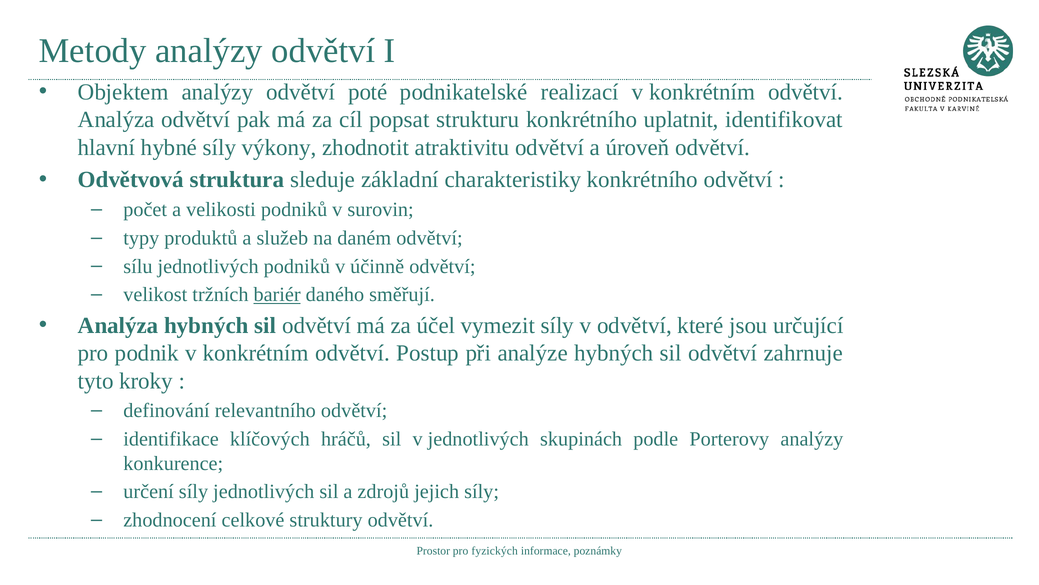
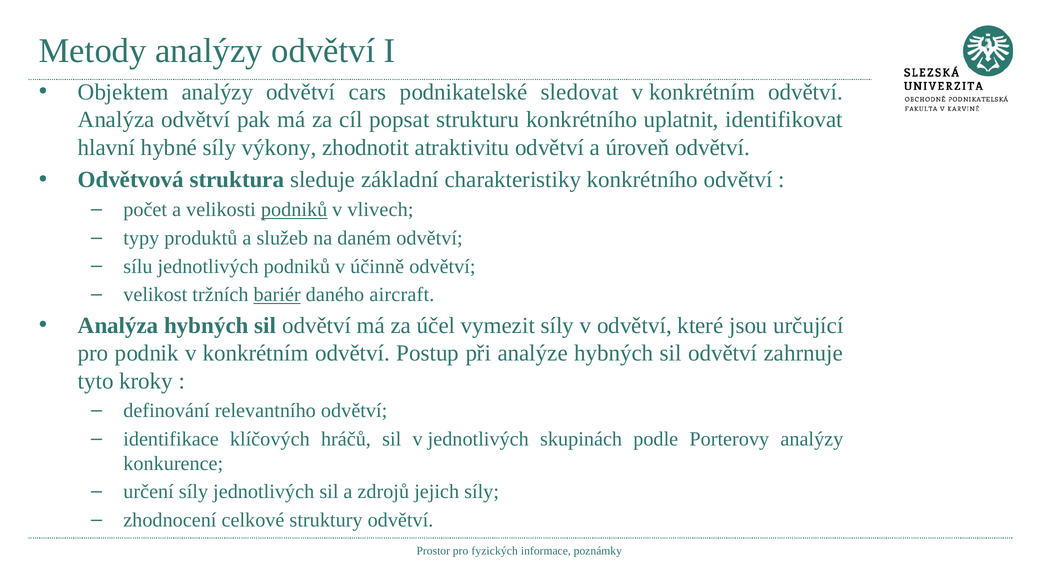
poté: poté -> cars (368, 92)
realizací: realizací -> sledovat (580, 92)
podniků underline: none -> present (294, 209)
surovin: surovin -> vlivech (380, 209)
směřují: směřují -> aircraft (402, 294)
